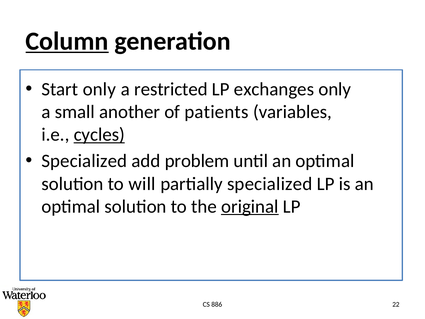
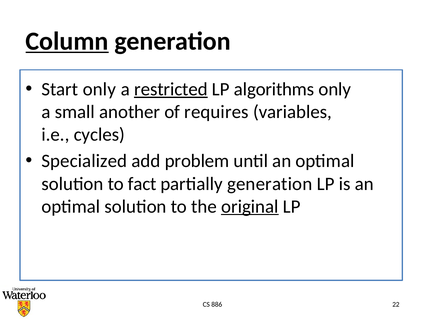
restricted underline: none -> present (171, 89)
exchanges: exchanges -> algorithms (274, 89)
patients: patients -> requires (216, 112)
cycles underline: present -> none (99, 135)
will: will -> fact (142, 184)
partially specialized: specialized -> generation (270, 184)
